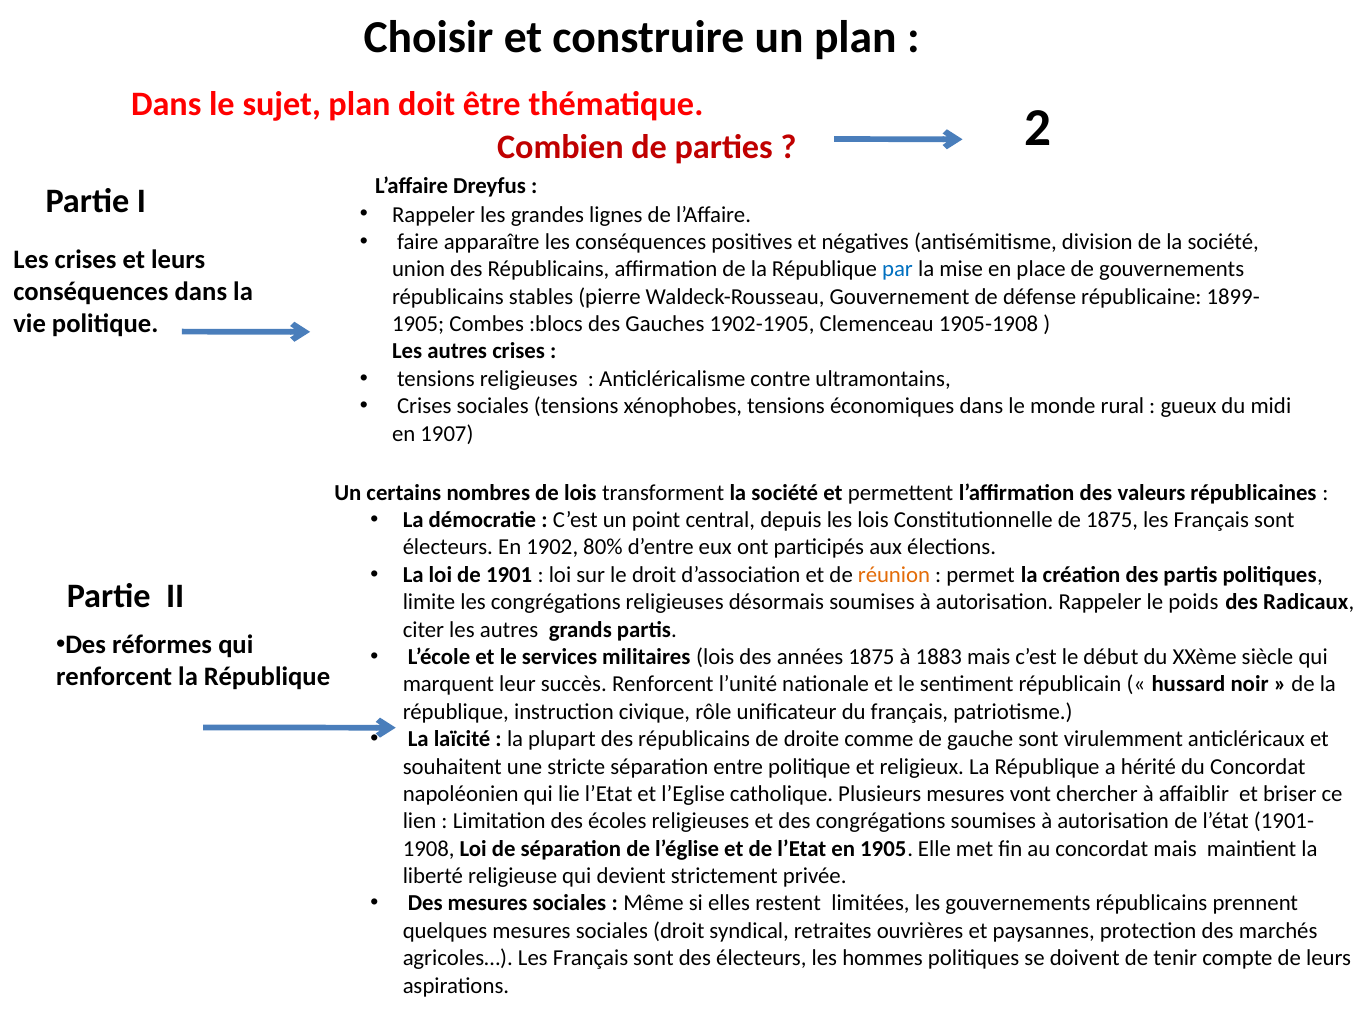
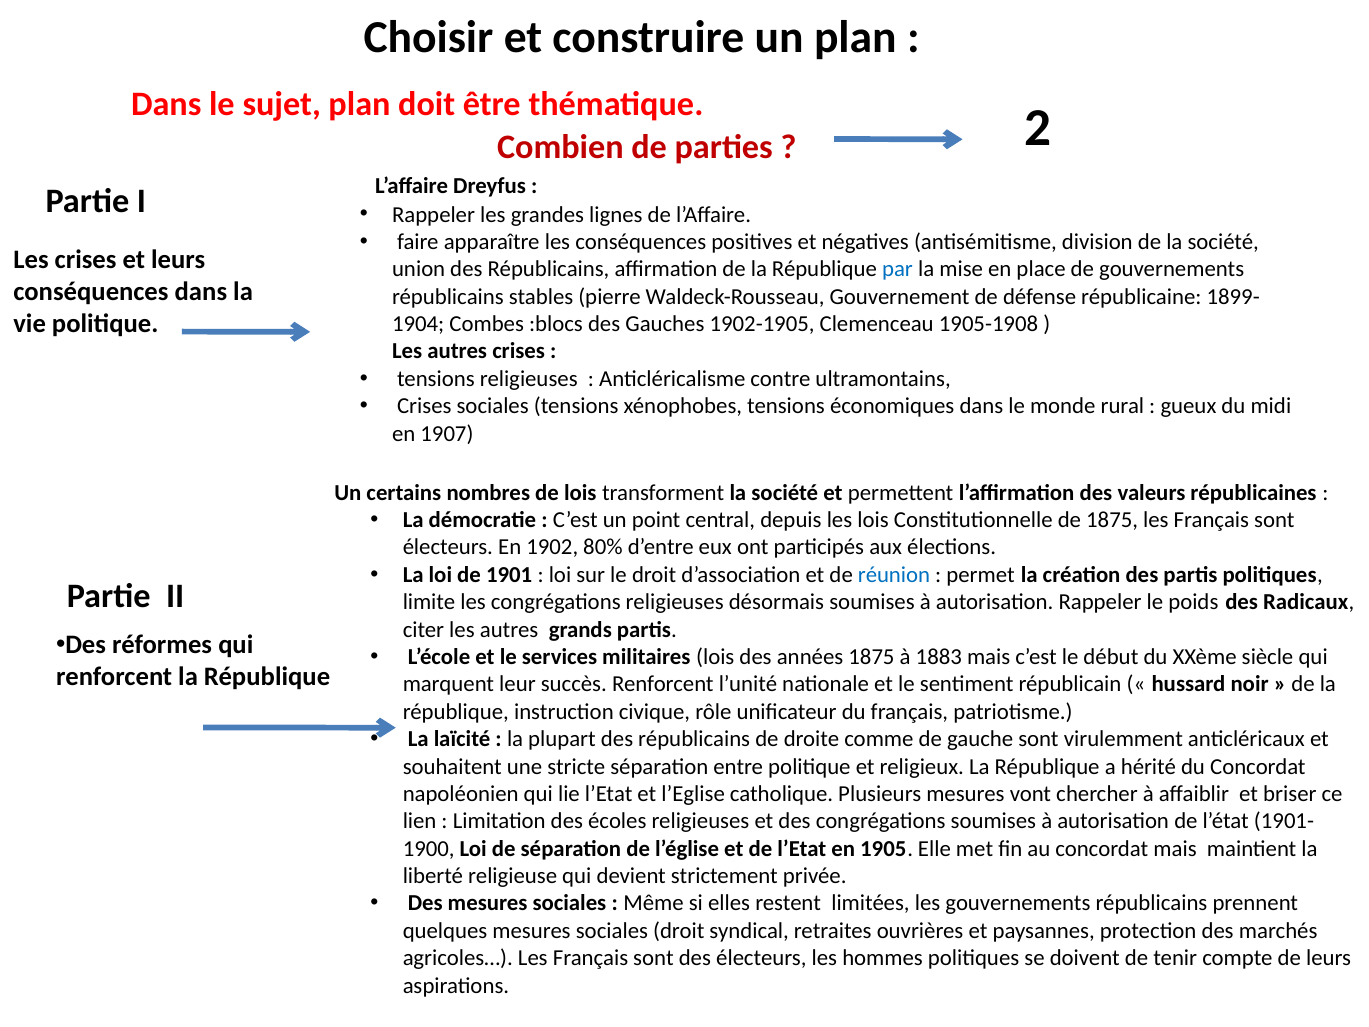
1905: 1905 -> 1904 (418, 324)
réunion colour: orange -> blue (894, 575)
1908: 1908 -> 1900 (429, 848)
